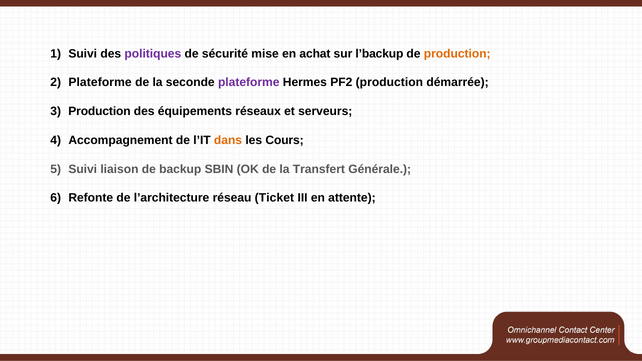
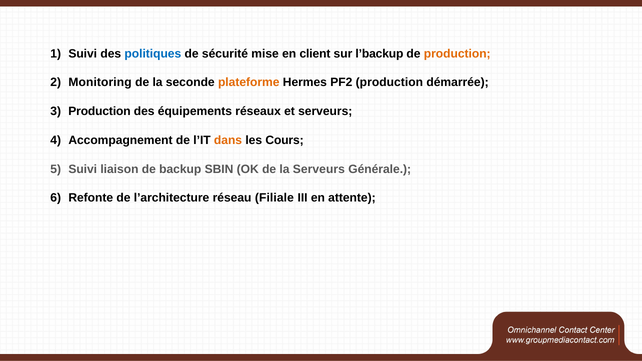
politiques colour: purple -> blue (153, 54)
achat: achat -> client (315, 54)
Plateforme: Plateforme -> Monitoring (100, 82)
plateforme colour: purple -> orange (249, 82)
la Transfert: Transfert -> Serveurs (319, 169)
Ticket: Ticket -> Filiale (274, 198)
